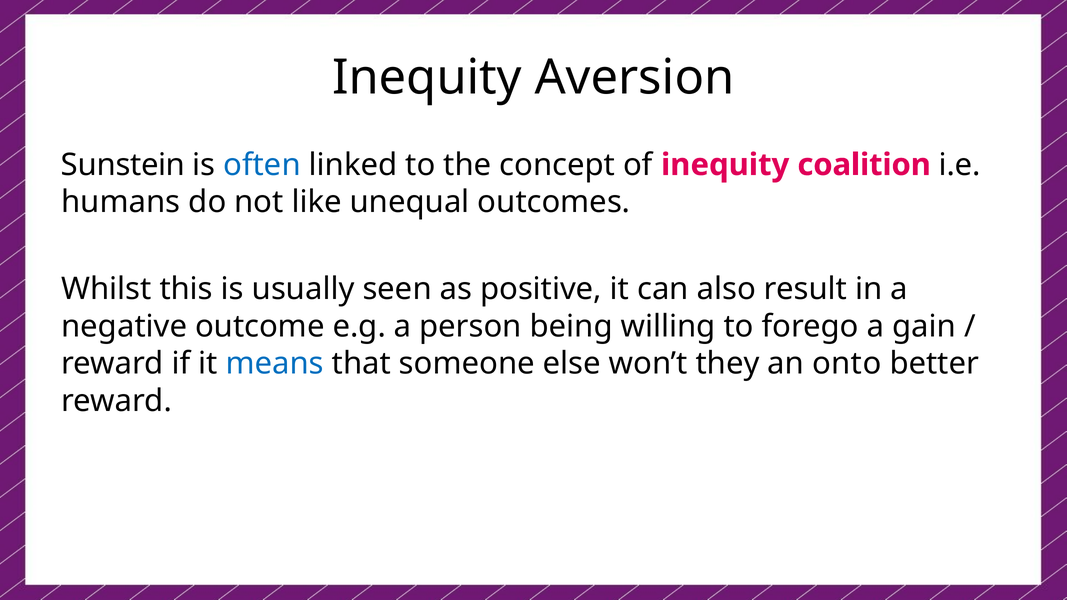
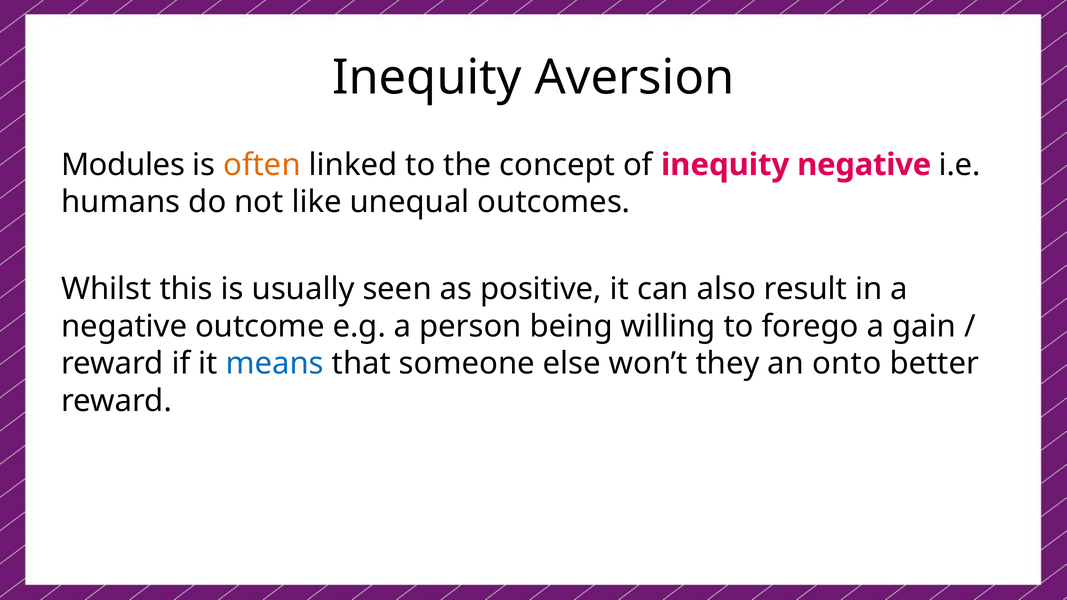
Sunstein: Sunstein -> Modules (123, 165)
often colour: blue -> orange (262, 165)
inequity coalition: coalition -> negative (864, 165)
